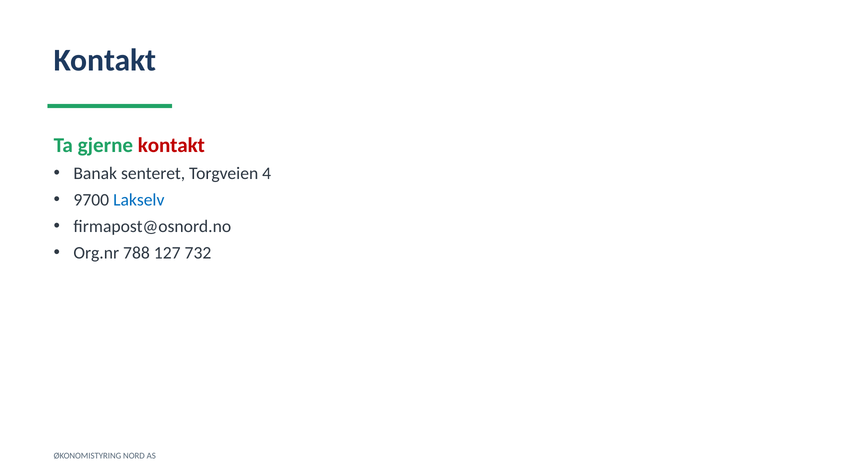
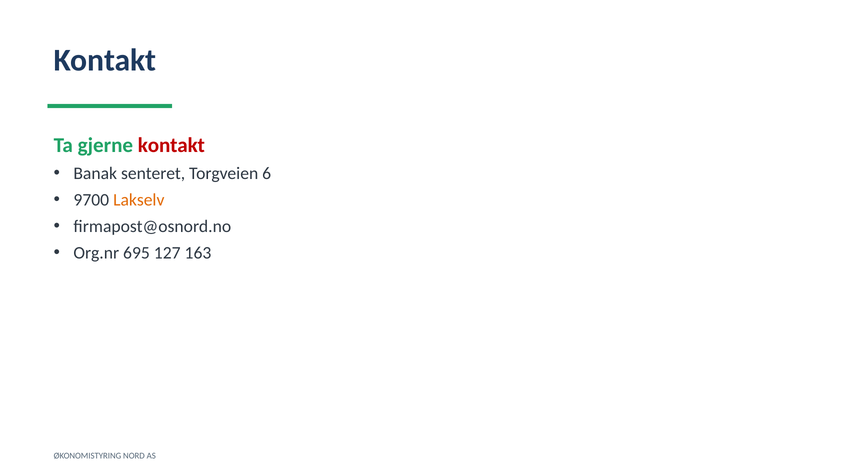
4: 4 -> 6 (267, 174)
Lakselv colour: blue -> orange (139, 200)
788: 788 -> 695 (136, 253)
732: 732 -> 163 (198, 253)
